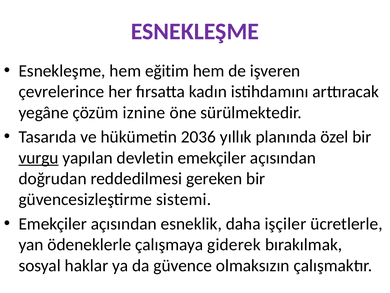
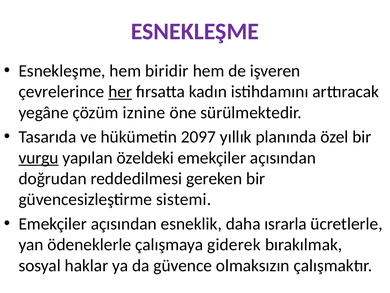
eğitim: eğitim -> biridir (167, 71)
her underline: none -> present (120, 92)
2036: 2036 -> 2097 (198, 137)
devletin: devletin -> özeldeki (145, 158)
işçiler: işçiler -> ısrarla (286, 223)
